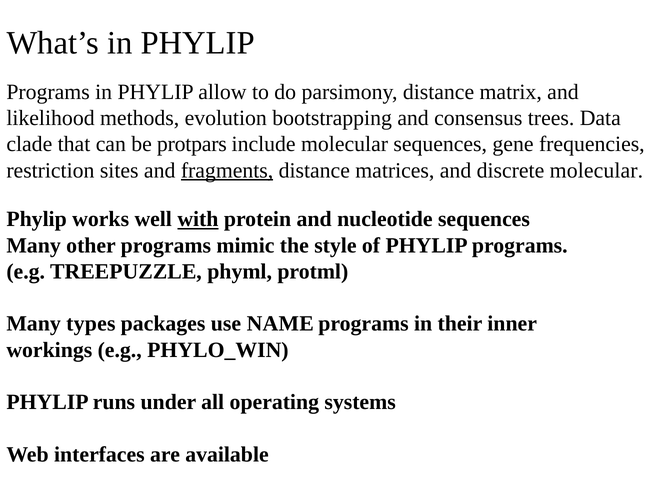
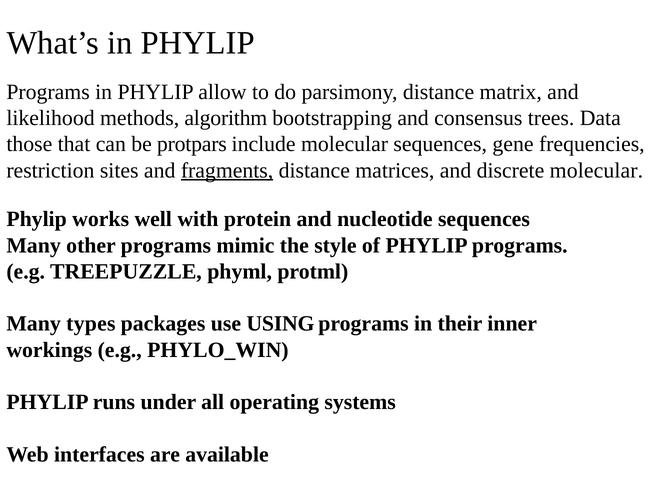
evolution: evolution -> algorithm (226, 118)
clade: clade -> those (29, 144)
with underline: present -> none (198, 219)
NAME: NAME -> USING (280, 324)
